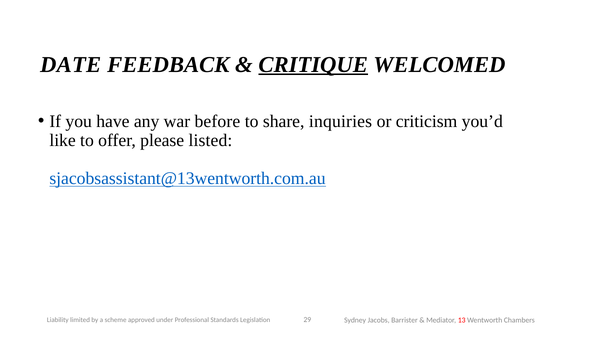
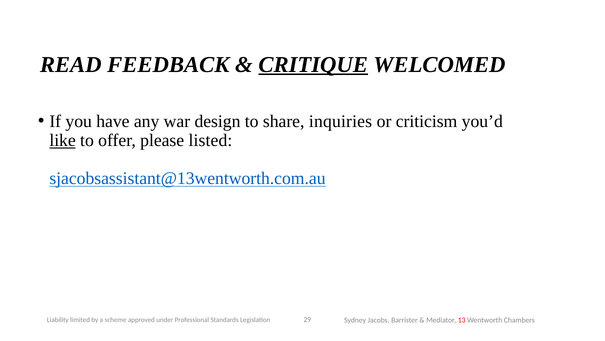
DATE: DATE -> READ (71, 65)
before: before -> design (217, 121)
like underline: none -> present (63, 140)
